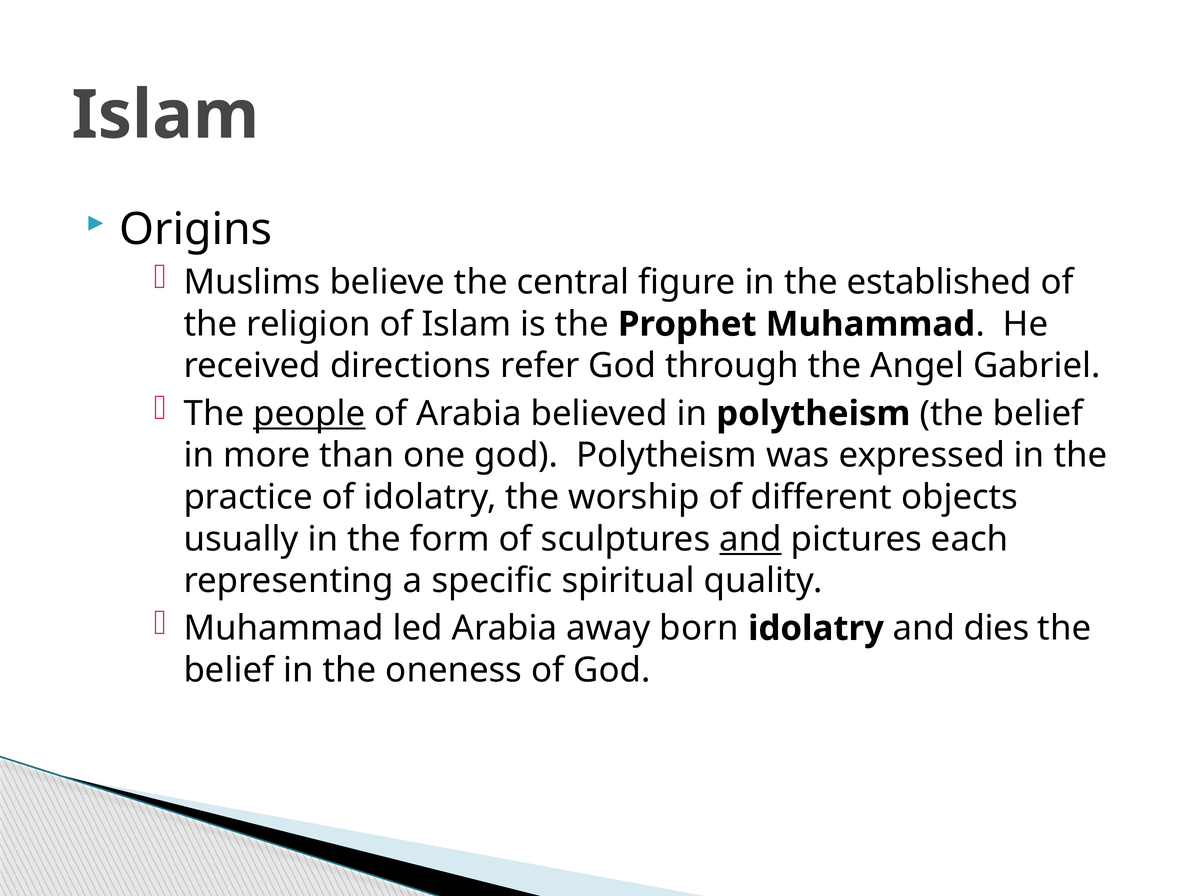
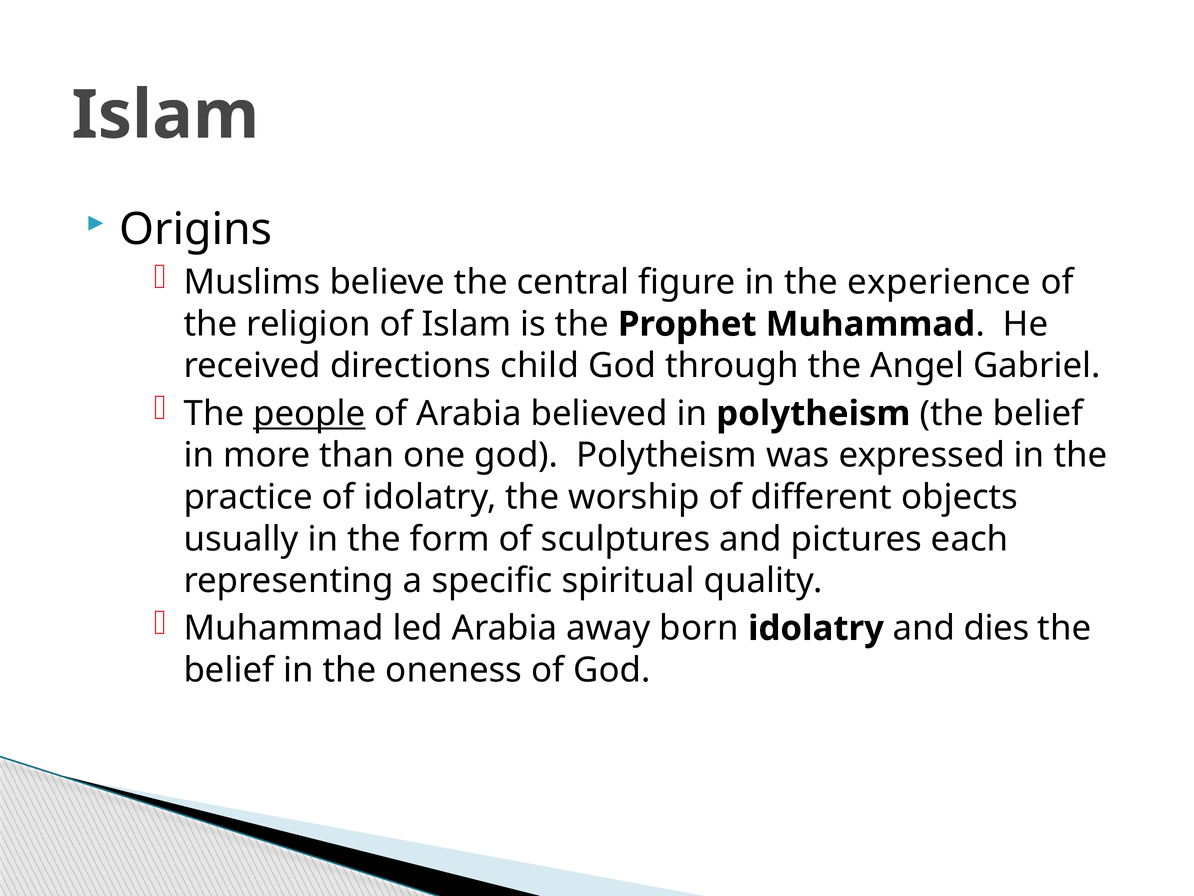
established: established -> experience (939, 282)
refer: refer -> child (540, 366)
and underline: present -> none (750, 539)
